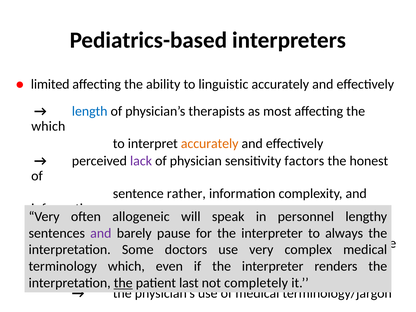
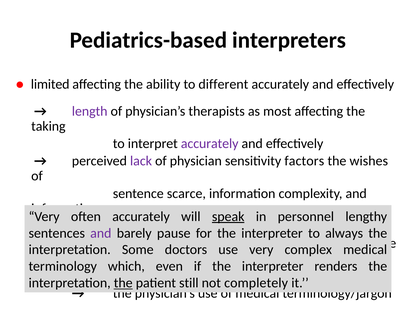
linguistic: linguistic -> different (223, 84)
length colour: blue -> purple (90, 111)
which: which -> taking (48, 126)
accurately colour: orange -> purple (210, 144)
honest: honest -> wishes (369, 161)
rather: rather -> scarce (186, 194)
allogeneic: allogeneic -> accurately (141, 216)
speak underline: none -> present (228, 216)
last: last -> still (189, 283)
